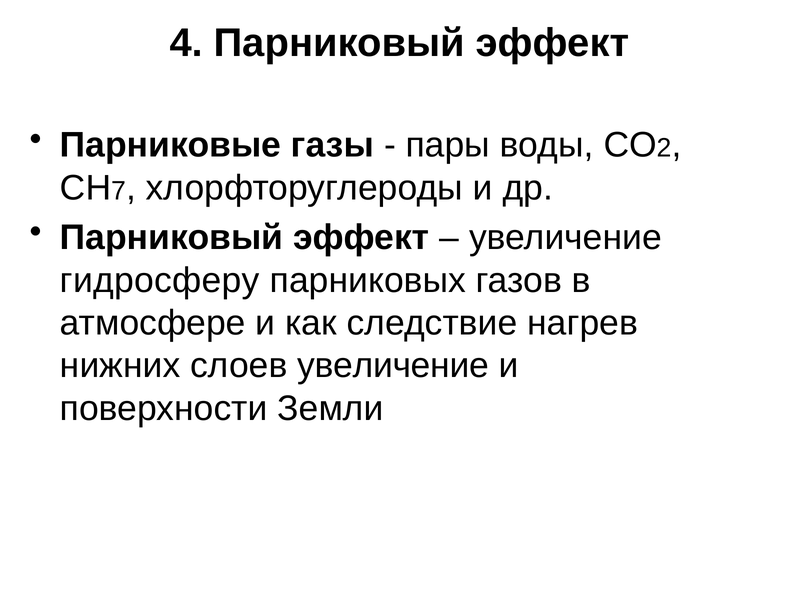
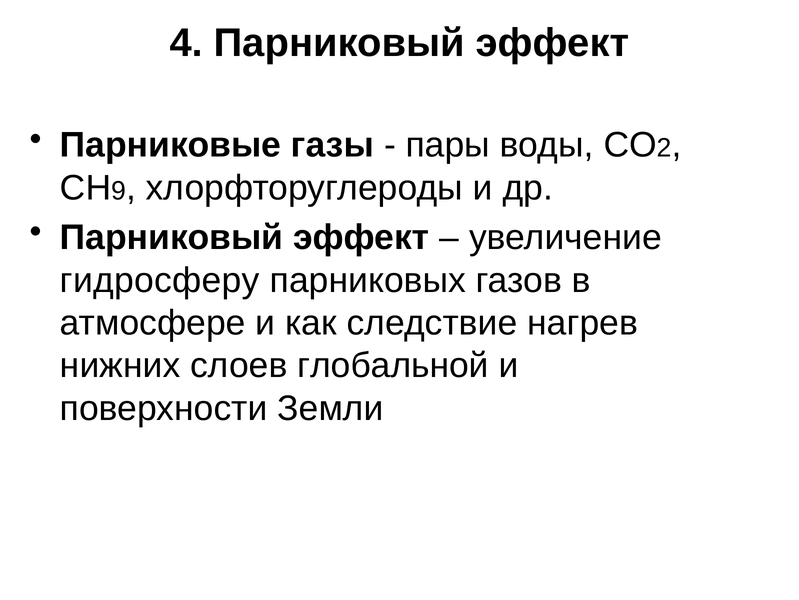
7: 7 -> 9 (119, 190)
слоев увеличение: увеличение -> глобальной (393, 365)
